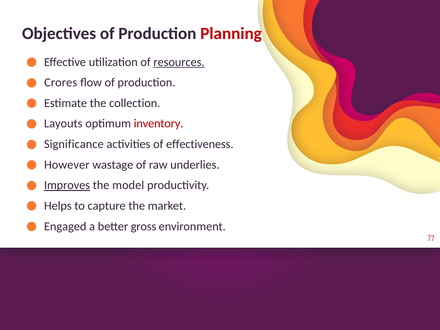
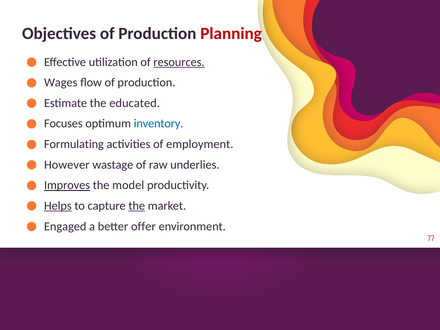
Crores: Crores -> Wages (61, 83)
collection: collection -> educated (135, 103)
Layouts: Layouts -> Focuses (63, 124)
inventory colour: red -> blue (159, 124)
Significance: Significance -> Formulating (74, 144)
effectiveness: effectiveness -> employment (200, 144)
Helps underline: none -> present (58, 206)
the underline: none -> present (137, 206)
gross: gross -> offer (143, 226)
